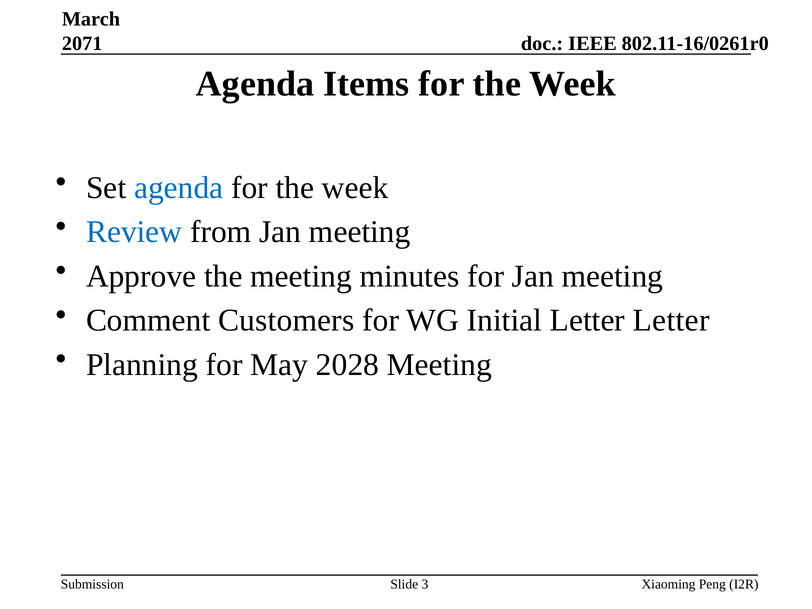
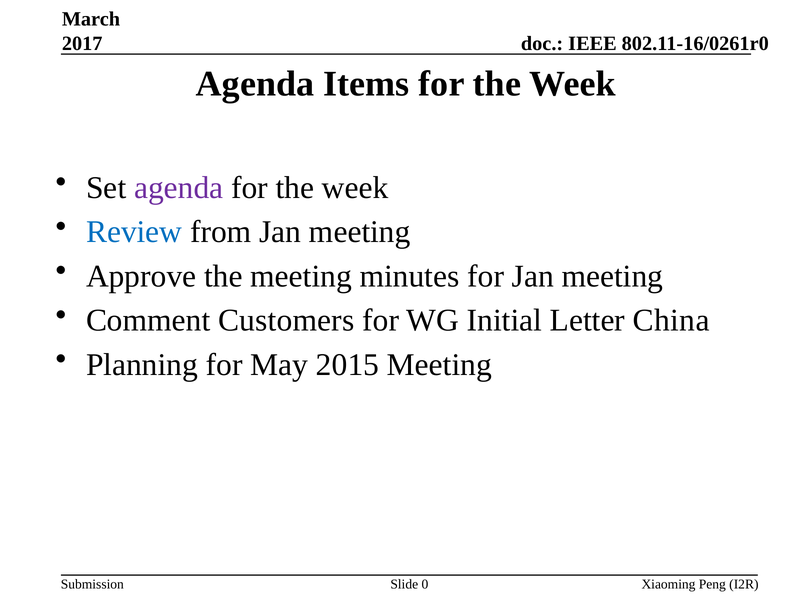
2071: 2071 -> 2017 (82, 43)
agenda colour: blue -> purple (179, 188)
Letter Letter: Letter -> China (671, 320)
2028: 2028 -> 2015 (348, 365)
3: 3 -> 0 (425, 584)
